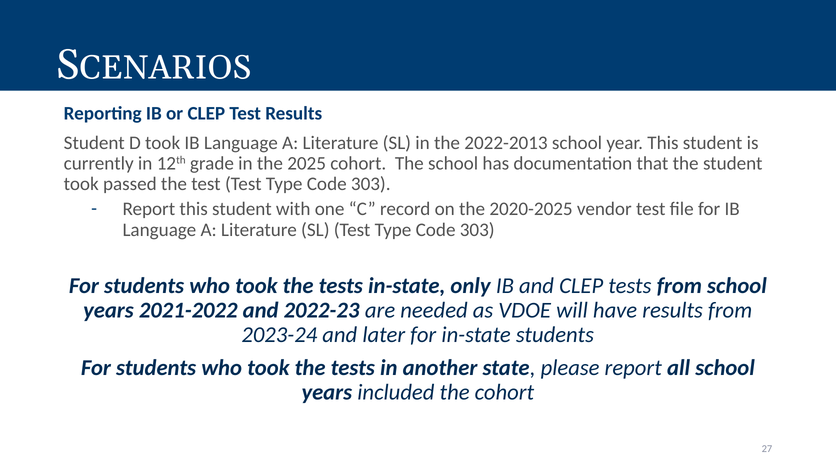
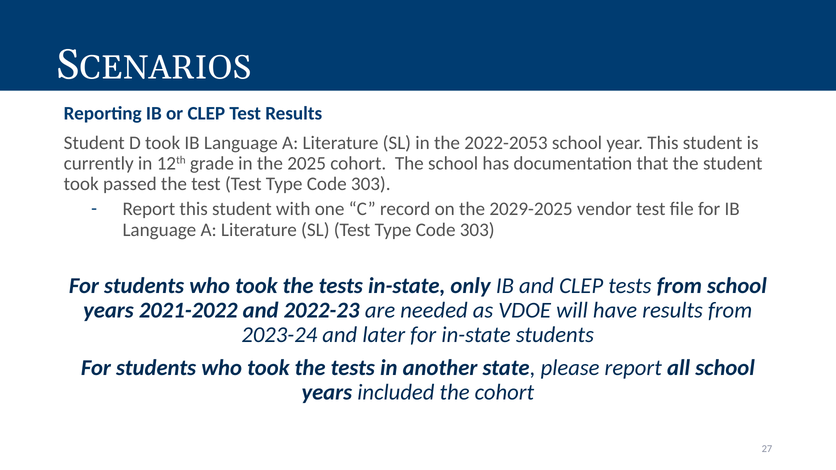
2022-2013: 2022-2013 -> 2022-2053 (506, 143)
2020-2025: 2020-2025 -> 2029-2025 (531, 209)
